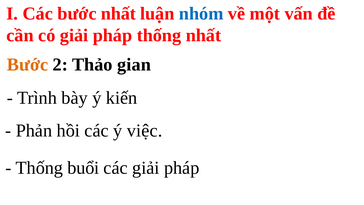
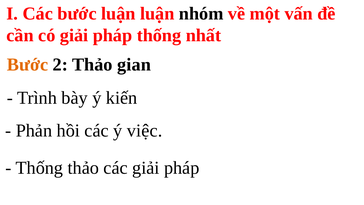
bước nhất: nhất -> luận (118, 14)
nhóm colour: blue -> black (201, 14)
Thống buổi: buổi -> thảo (83, 168)
